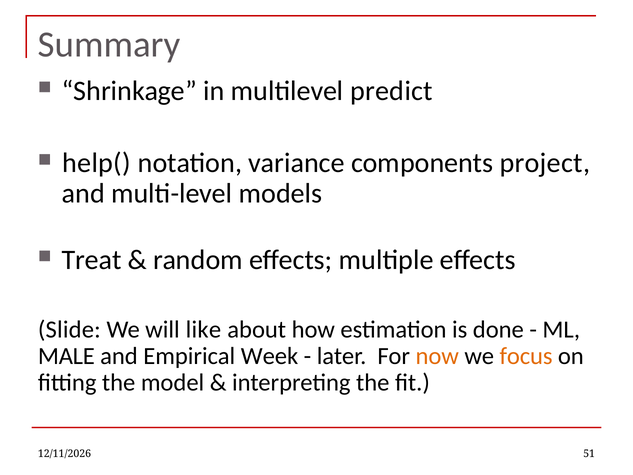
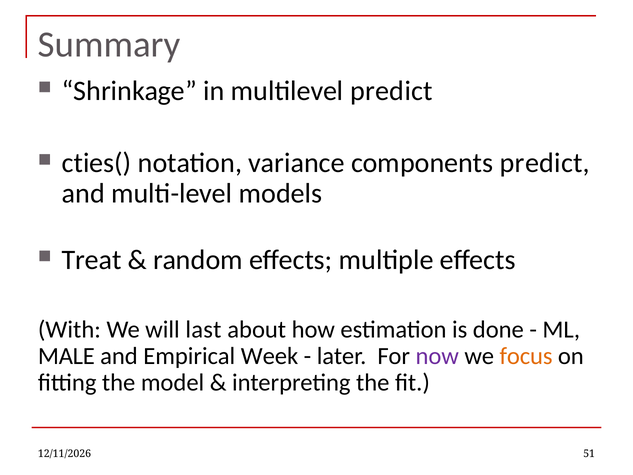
help(: help( -> cties( (97, 163)
components project: project -> predict (545, 163)
Slide: Slide -> With (69, 329)
like: like -> last (203, 329)
now colour: orange -> purple (437, 356)
